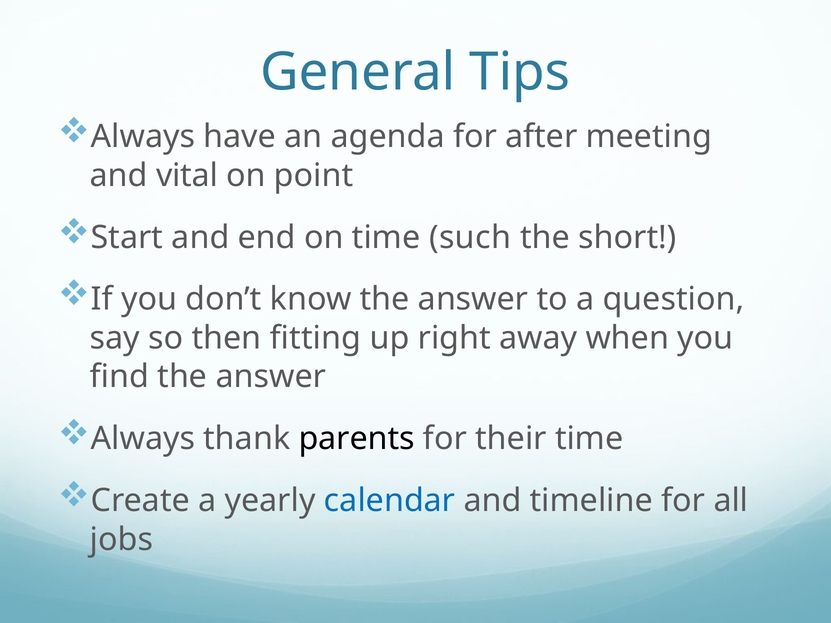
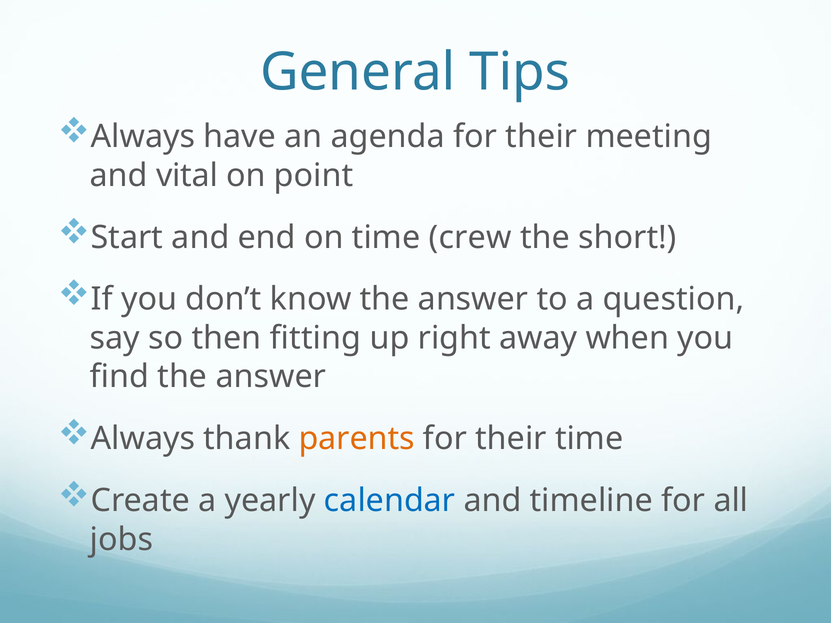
agenda for after: after -> their (541, 137)
such: such -> crew (470, 237)
parents colour: black -> orange (357, 439)
